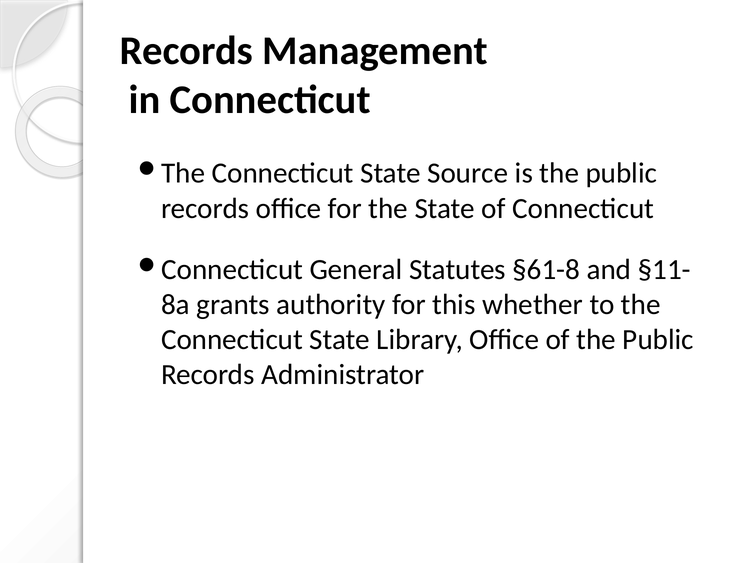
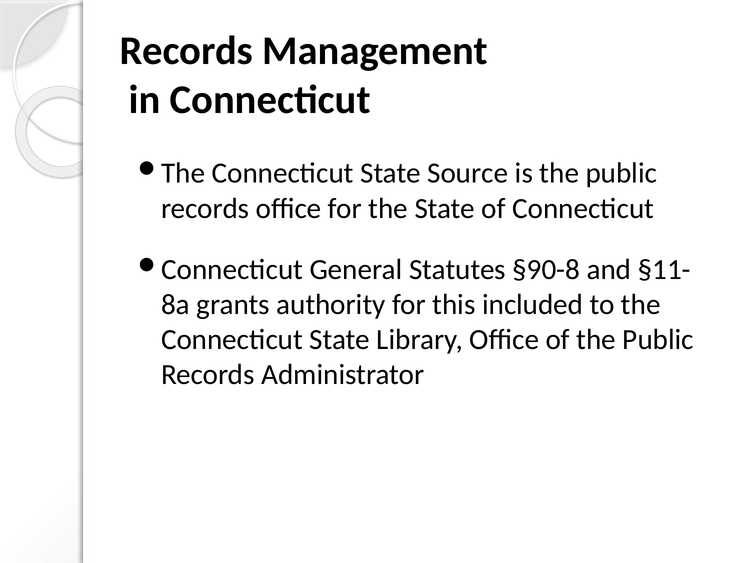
§61-8: §61-8 -> §90-8 (546, 269)
whether: whether -> included (533, 304)
